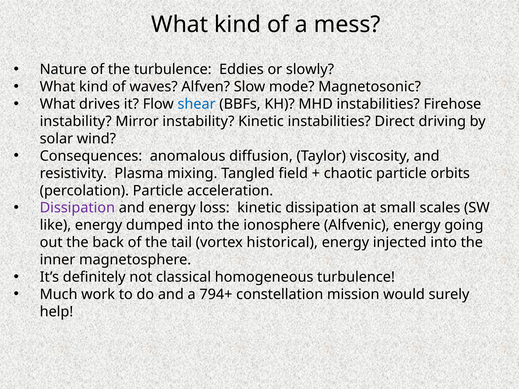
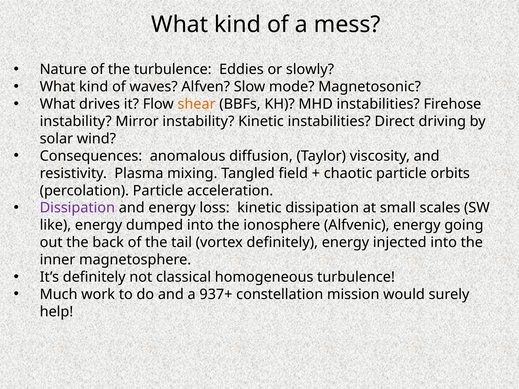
shear colour: blue -> orange (197, 104)
vortex historical: historical -> definitely (282, 243)
794+: 794+ -> 937+ (216, 295)
